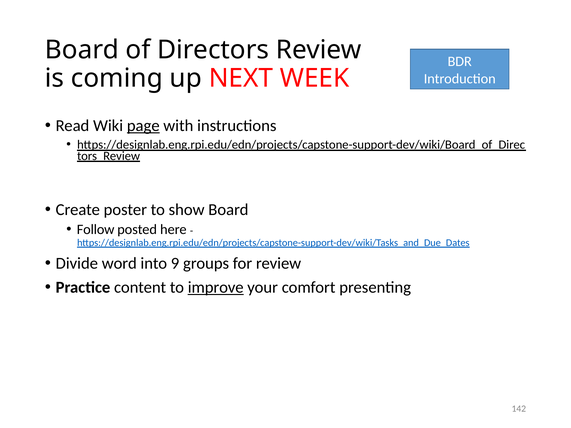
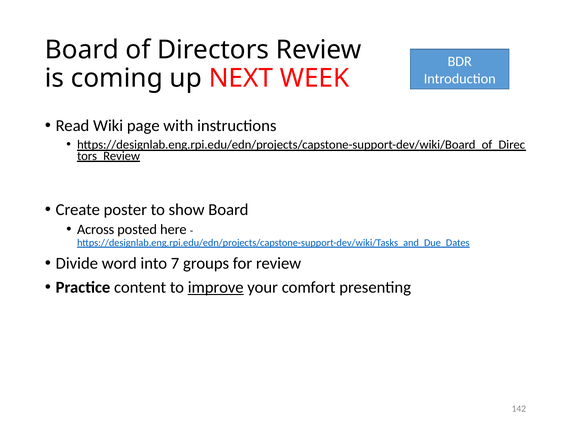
page underline: present -> none (143, 126)
Follow: Follow -> Across (96, 230)
9: 9 -> 7 (175, 263)
